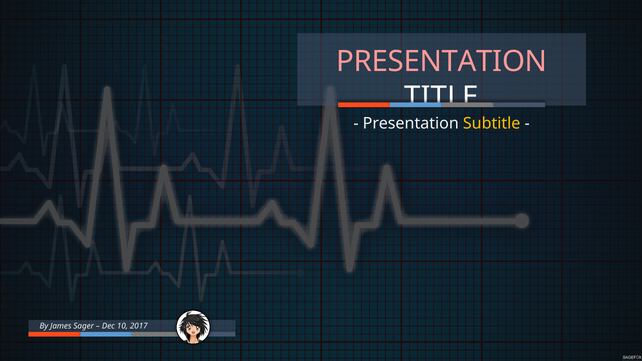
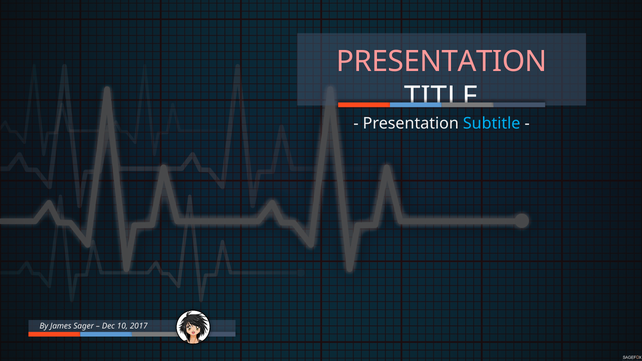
Subtitle colour: yellow -> light blue (492, 123)
